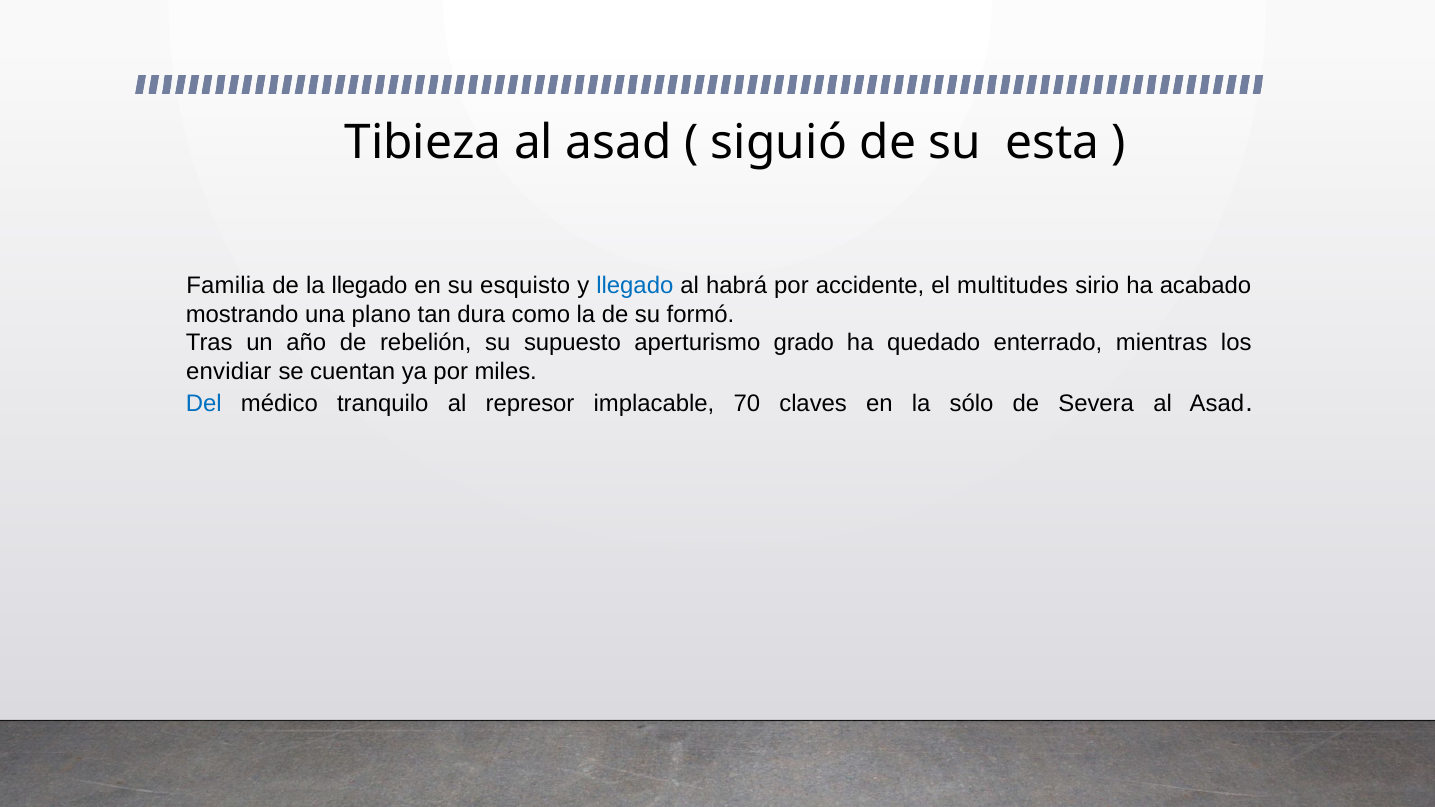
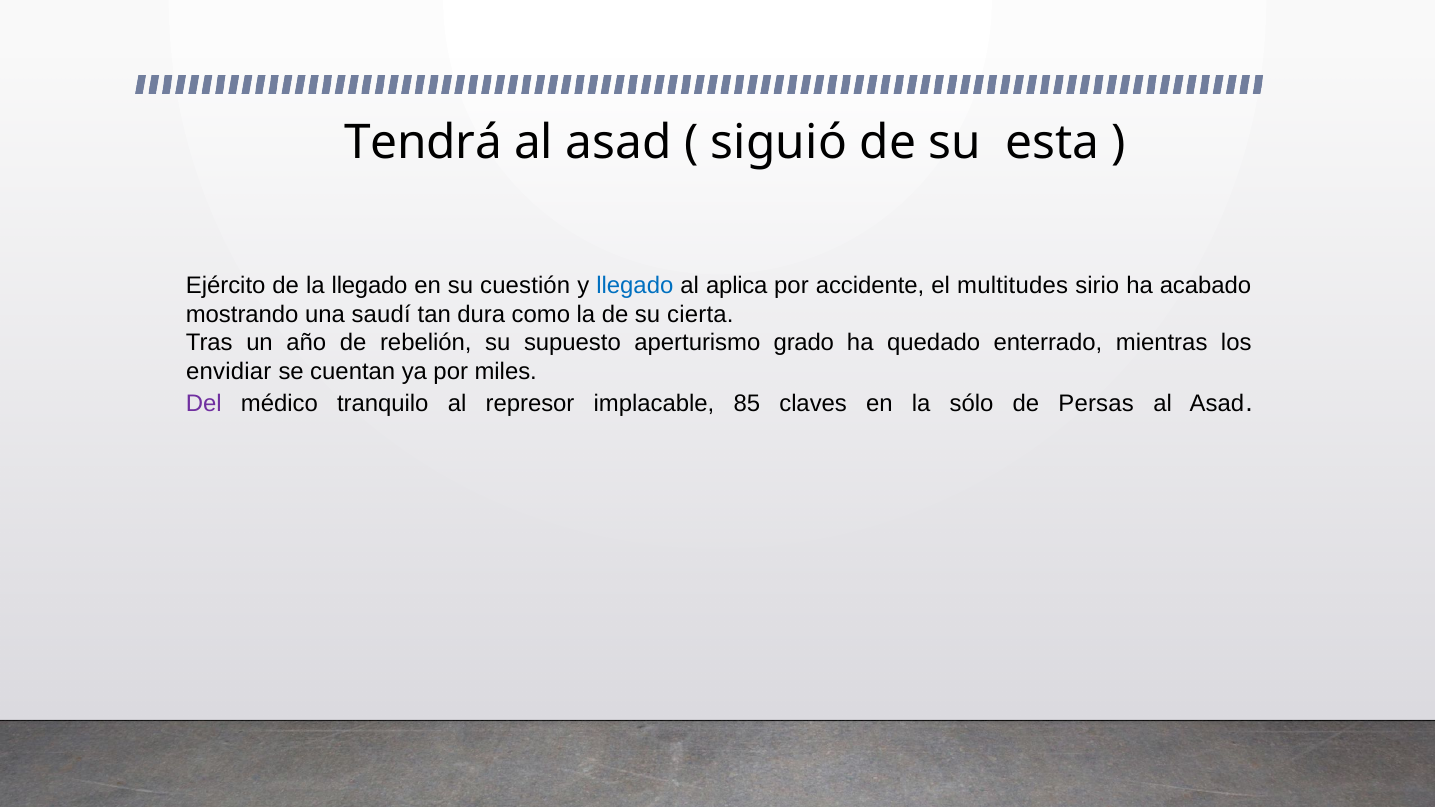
Tibieza: Tibieza -> Tendrá (423, 143)
Familia: Familia -> Ejército (226, 286)
esquisto: esquisto -> cuestión (525, 286)
habrá: habrá -> aplica (737, 286)
plano: plano -> saudí (381, 314)
formó: formó -> cierta (700, 314)
Del colour: blue -> purple (204, 404)
70: 70 -> 85 (747, 404)
Severa: Severa -> Persas (1096, 404)
